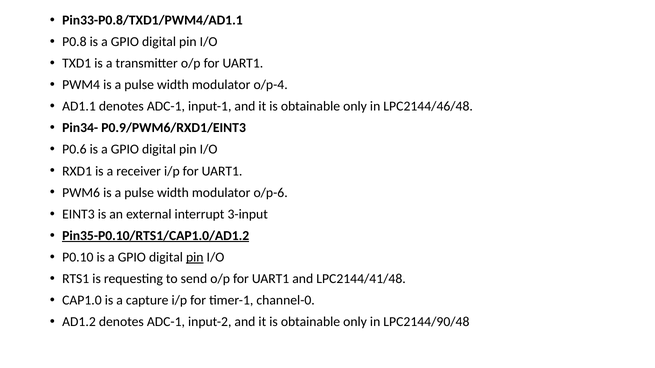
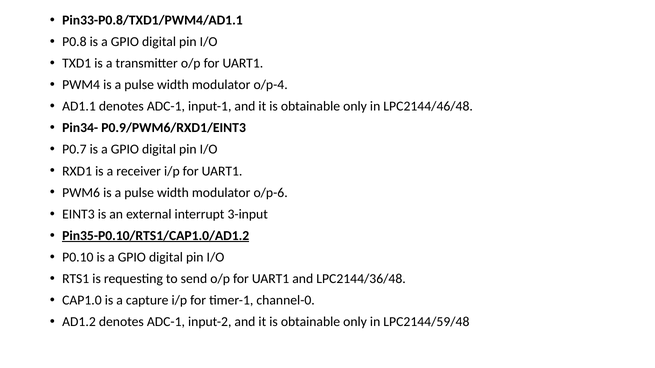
P0.6: P0.6 -> P0.7 (74, 150)
pin underline: present -> none (195, 257)
LPC2144/41/48: LPC2144/41/48 -> LPC2144/36/48 (361, 279)
LPC2144/90/48: LPC2144/90/48 -> LPC2144/59/48 (426, 322)
